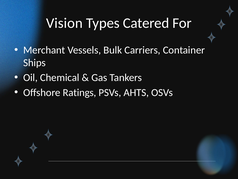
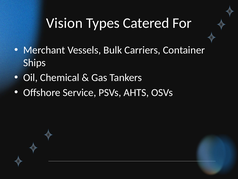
Ratings: Ratings -> Service (79, 92)
